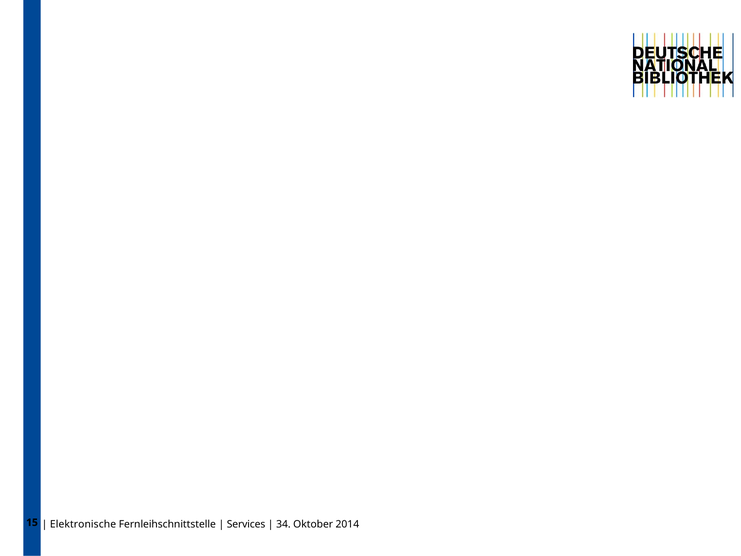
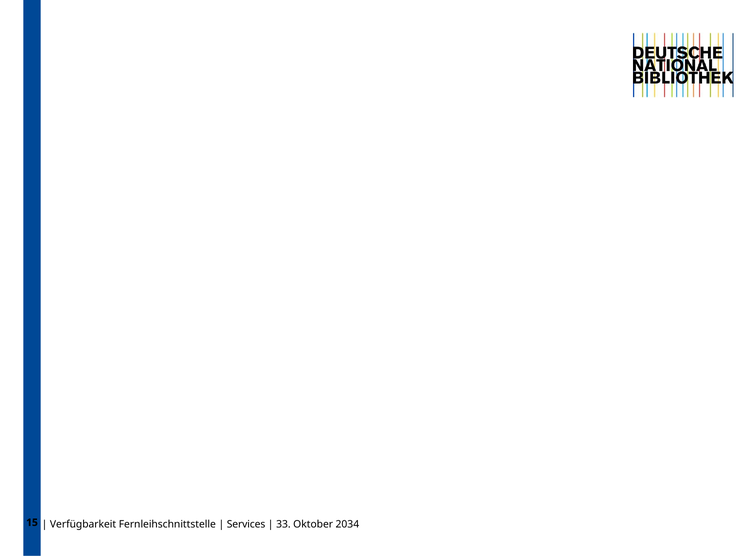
Elektronische: Elektronische -> Verfügbarkeit (83, 524)
34: 34 -> 33 (283, 524)
2014: 2014 -> 2034 (347, 524)
